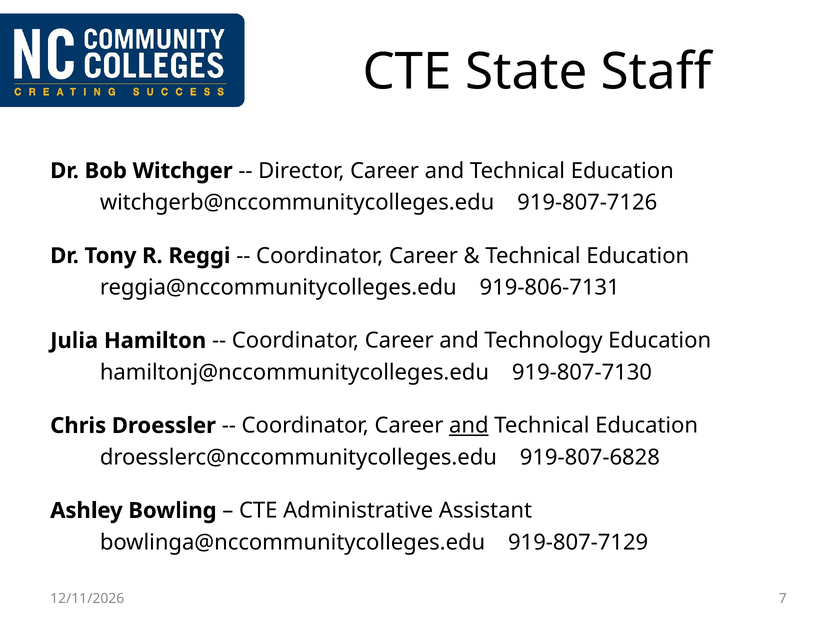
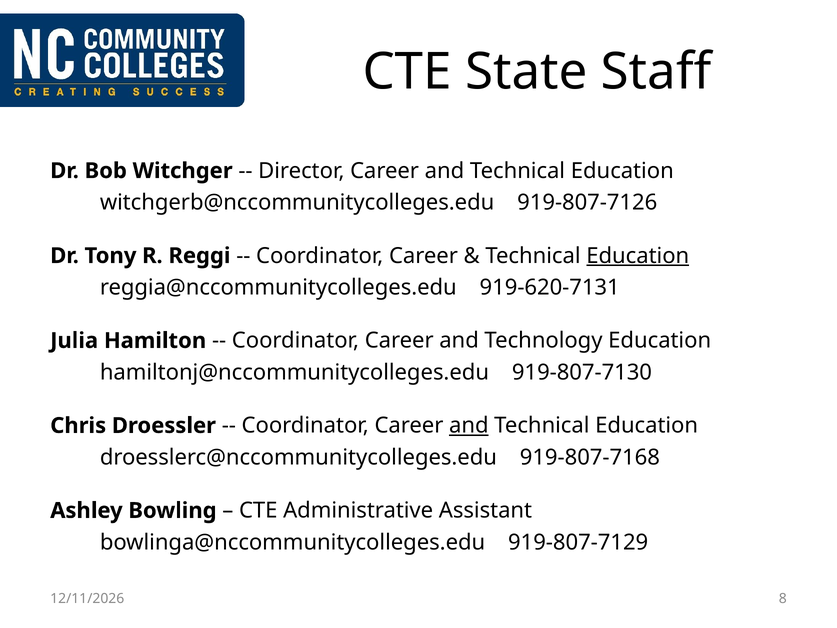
Education underline: none -> present (638, 256)
919-806-7131: 919-806-7131 -> 919-620-7131 (550, 287)
919-807-6828: 919-807-6828 -> 919-807-7168 (590, 457)
7: 7 -> 8 (783, 598)
